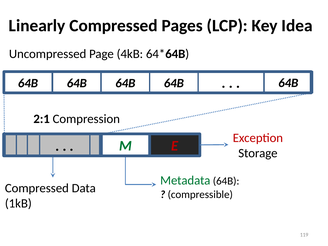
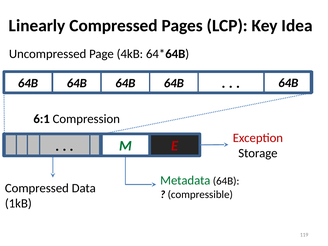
2:1: 2:1 -> 6:1 (42, 119)
